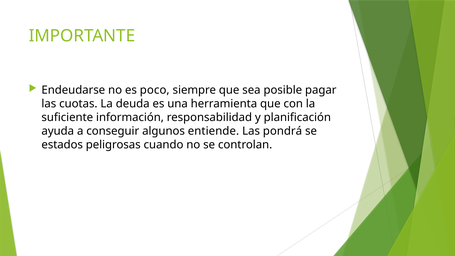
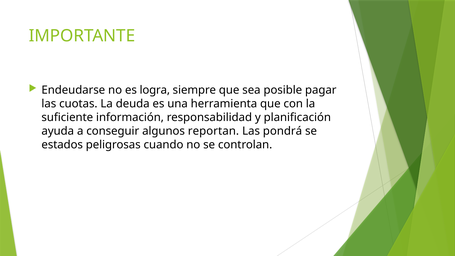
poco: poco -> logra (155, 90)
entiende: entiende -> reportan (213, 131)
